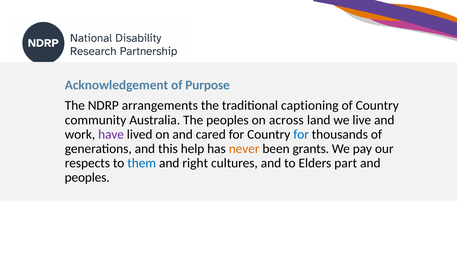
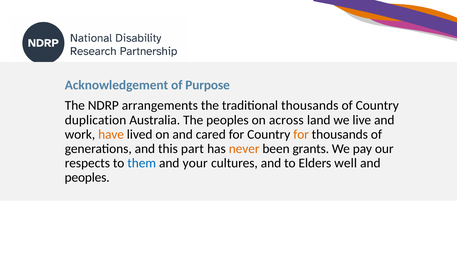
traditional captioning: captioning -> thousands (310, 106)
community: community -> duplication (96, 120)
have colour: purple -> orange (111, 134)
for colour: blue -> orange (301, 134)
help: help -> part (192, 149)
right: right -> your (195, 163)
part: part -> well (346, 163)
